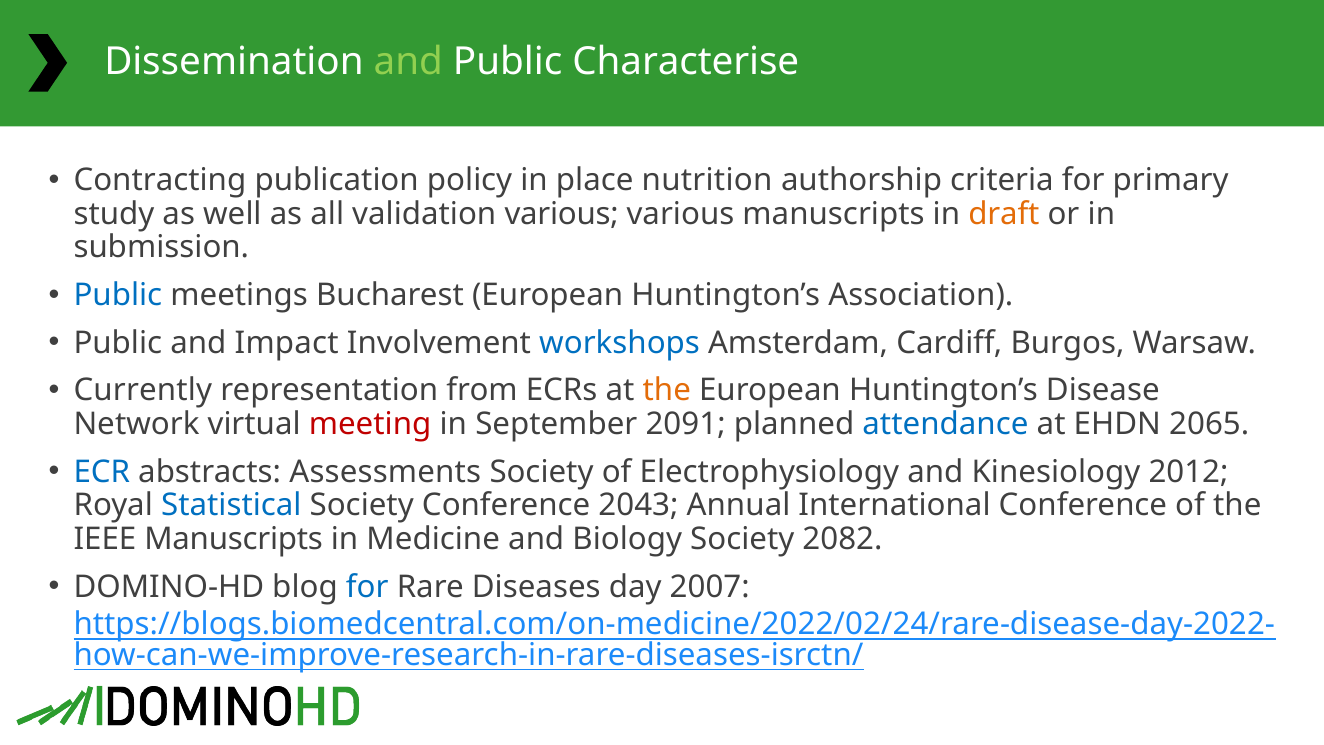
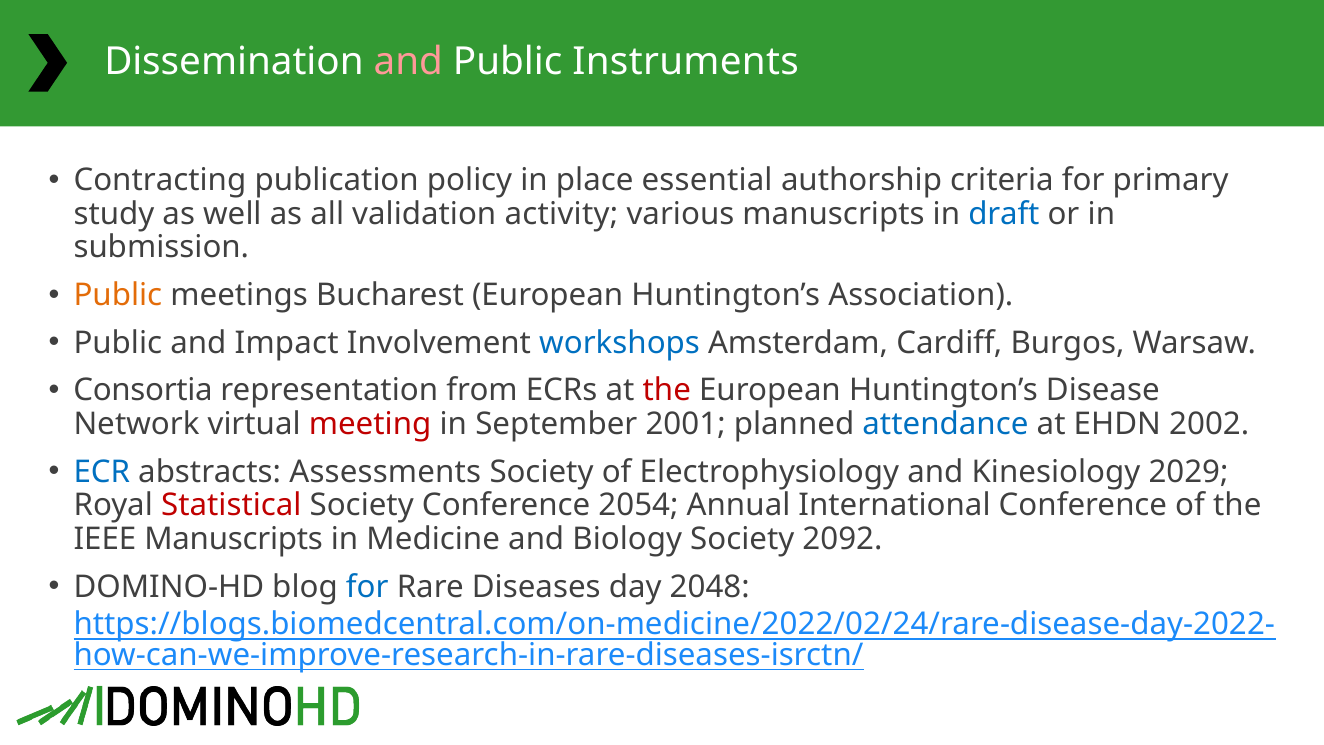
and colour: light green -> pink (408, 62)
Characterise: Characterise -> Instruments (686, 62)
nutrition: nutrition -> essential (707, 180)
validation various: various -> activity (561, 214)
draft colour: orange -> blue (1004, 214)
Public colour: blue -> orange (118, 295)
Currently: Currently -> Consortia (143, 390)
the colour: orange -> red (667, 390)
2091: 2091 -> 2001 (686, 424)
2065: 2065 -> 2002 (1209, 424)
2012: 2012 -> 2029 (1188, 472)
Statistical colour: blue -> red (231, 505)
2043: 2043 -> 2054 (638, 505)
2082: 2082 -> 2092 (843, 539)
2007: 2007 -> 2048 (710, 587)
